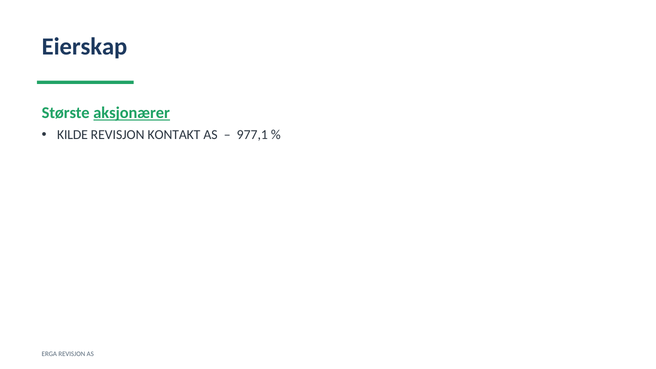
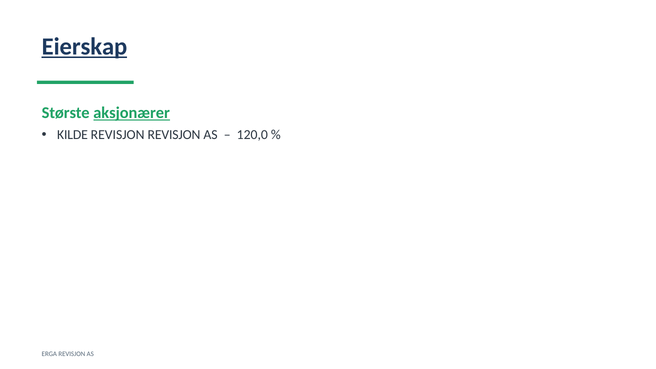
Eierskap underline: none -> present (84, 47)
REVISJON KONTAKT: KONTAKT -> REVISJON (174, 135)
977,1: 977,1 -> 120,0 (252, 135)
